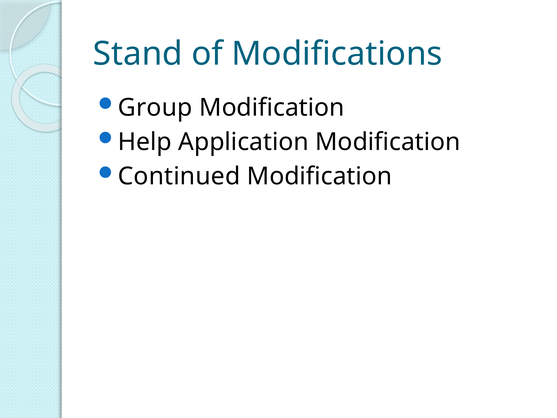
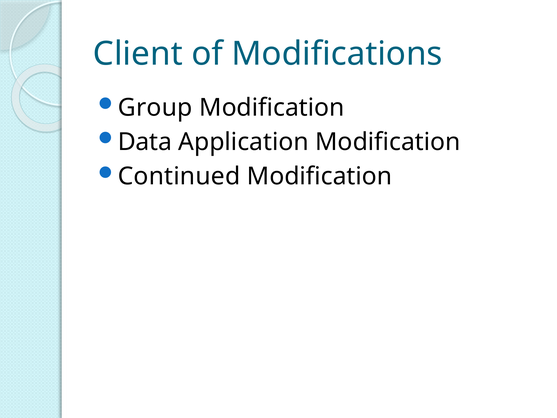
Stand: Stand -> Client (138, 54)
Help: Help -> Data (145, 142)
